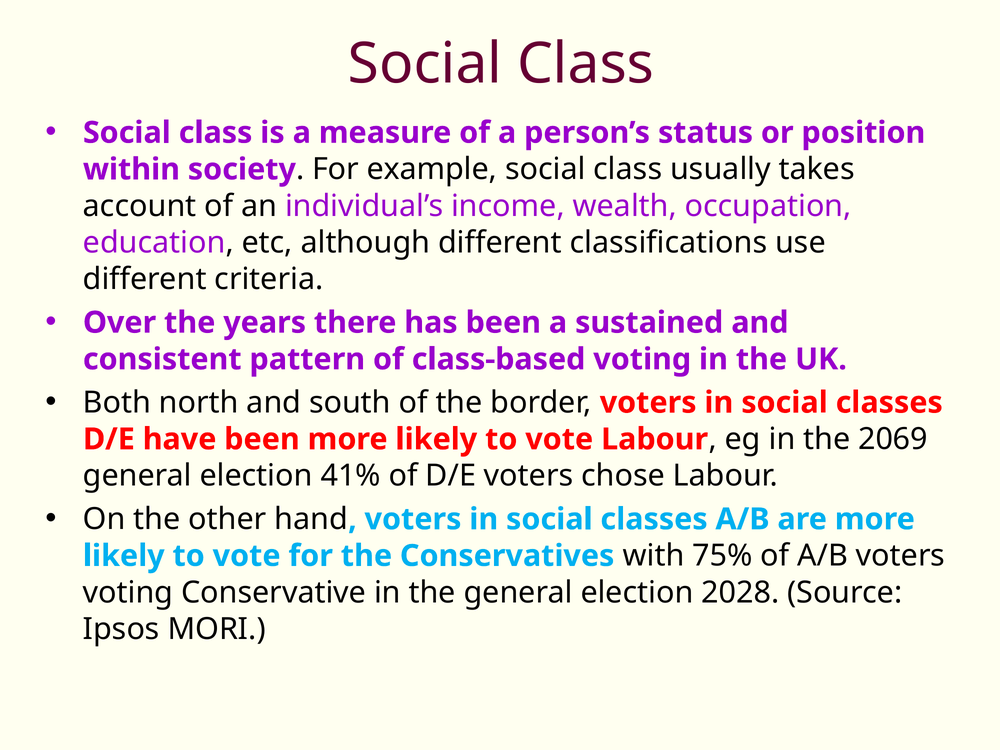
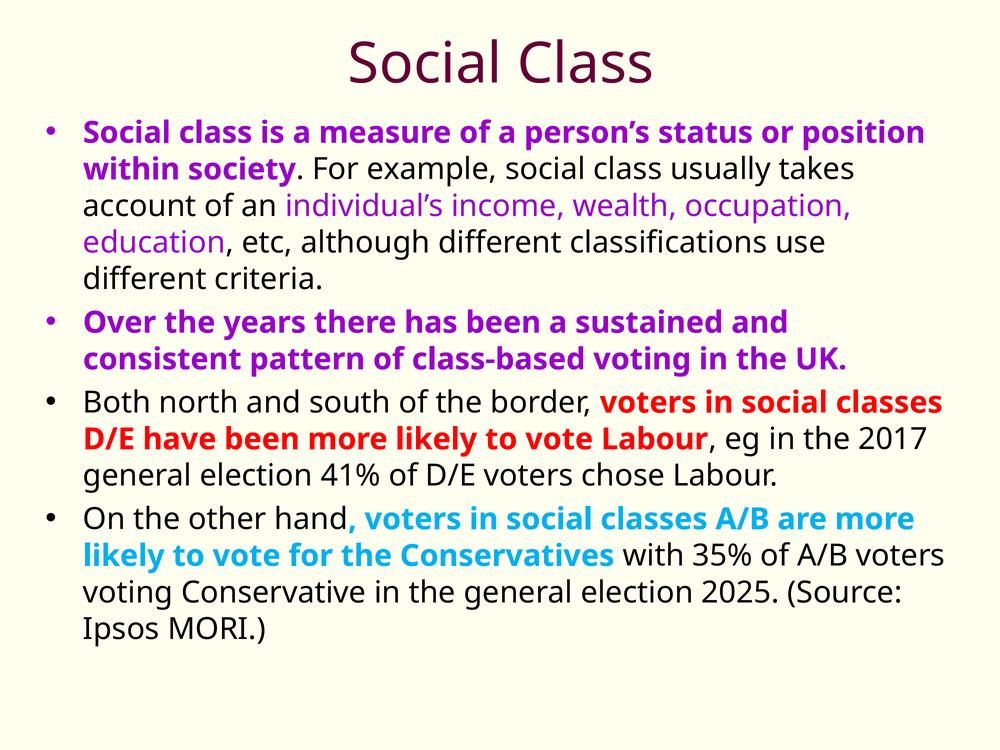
2069: 2069 -> 2017 (893, 439)
75%: 75% -> 35% (722, 556)
2028: 2028 -> 2025 (740, 593)
